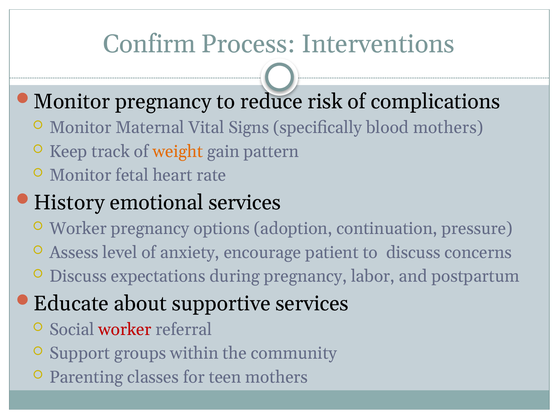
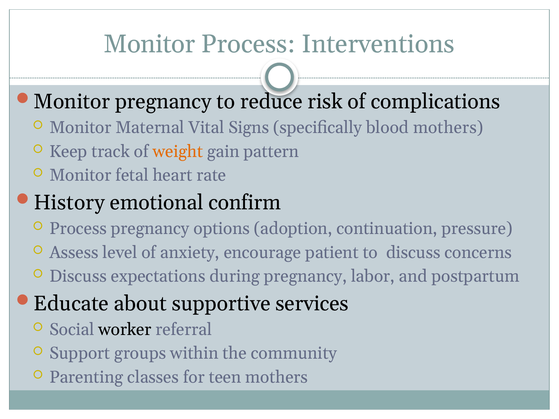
Confirm: Confirm -> Monitor (149, 44)
emotional services: services -> confirm (245, 203)
Worker: Worker -> Process (78, 229)
worker colour: red -> black (125, 330)
